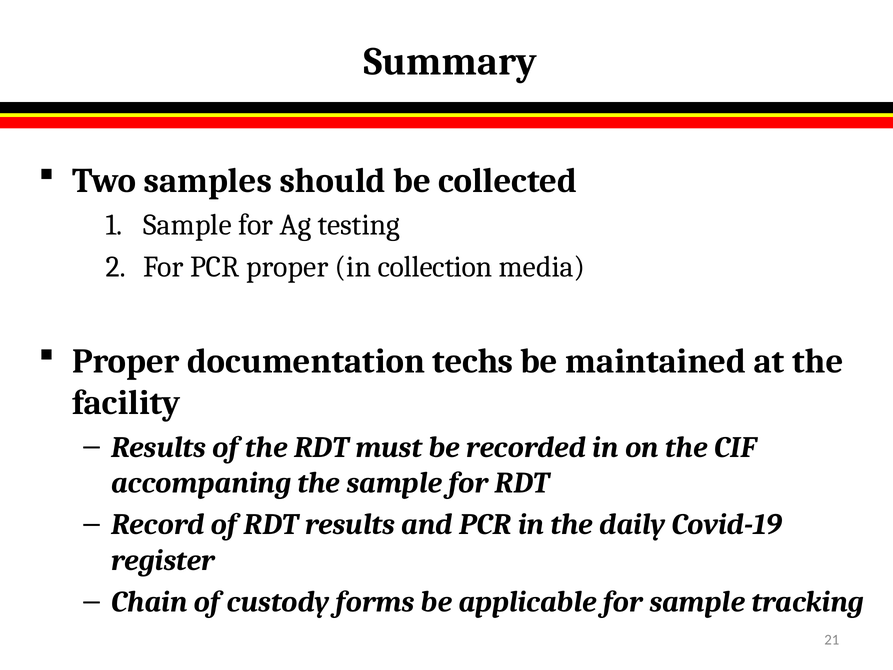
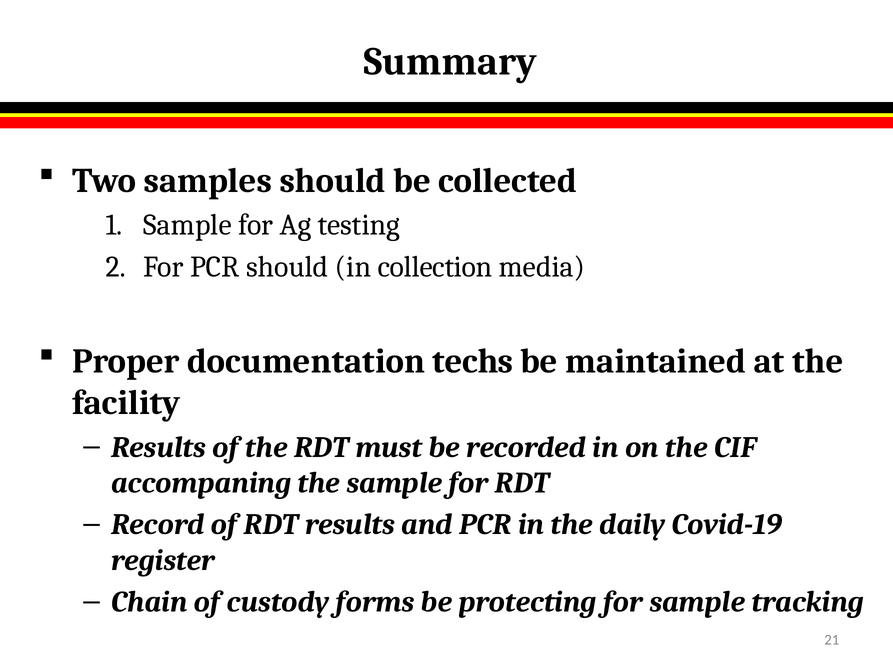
PCR proper: proper -> should (287, 267)
applicable: applicable -> protecting (528, 602)
